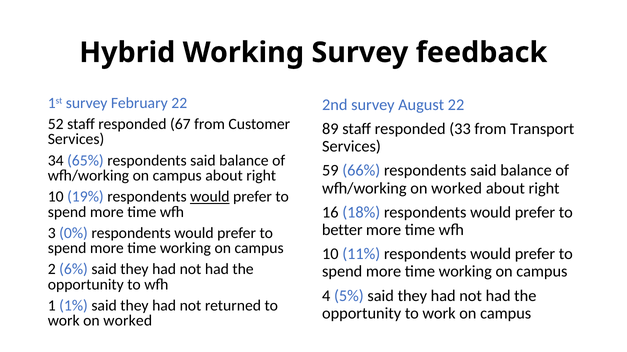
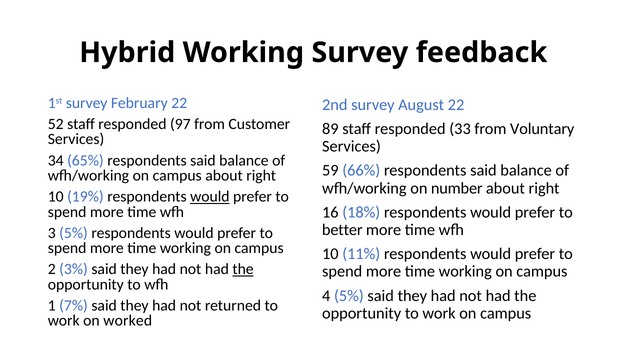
67: 67 -> 97 (180, 124)
Transport: Transport -> Voluntary (542, 129)
wfh/working on worked: worked -> number (457, 189)
3 0%: 0% -> 5% (74, 233)
6%: 6% -> 3% (74, 270)
the underline: none -> present (243, 270)
1%: 1% -> 7% (74, 306)
